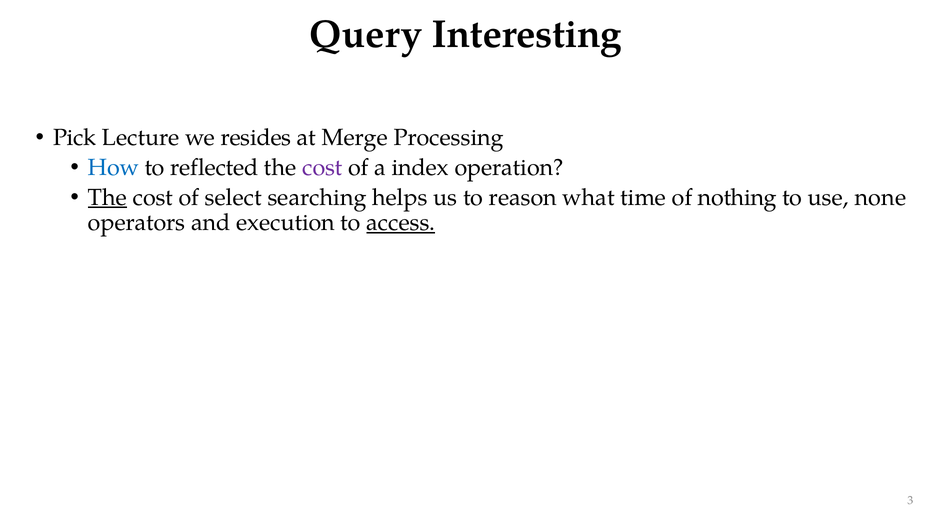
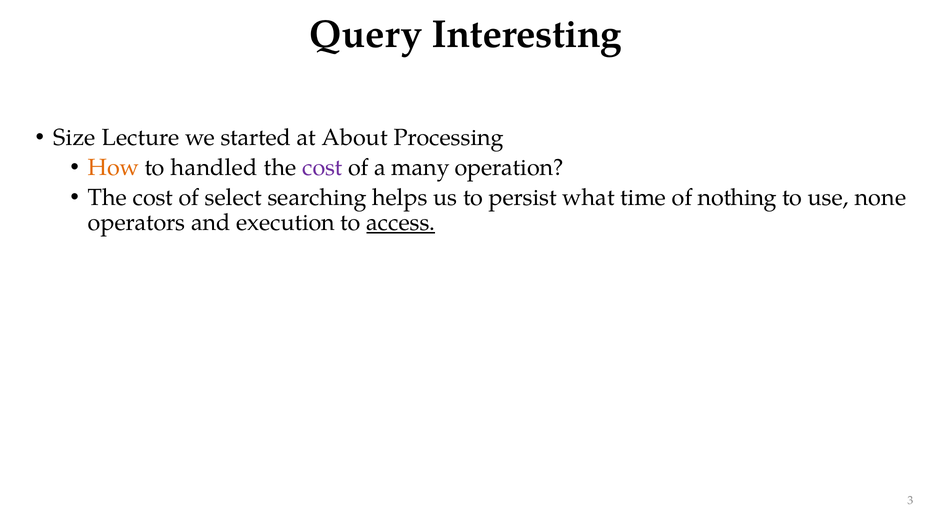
Pick: Pick -> Size (74, 137)
resides: resides -> started (256, 137)
Merge: Merge -> About (355, 137)
How colour: blue -> orange (114, 167)
reflected: reflected -> handled (214, 167)
index: index -> many (420, 167)
The underline: present -> none (107, 197)
reason: reason -> persist (523, 197)
